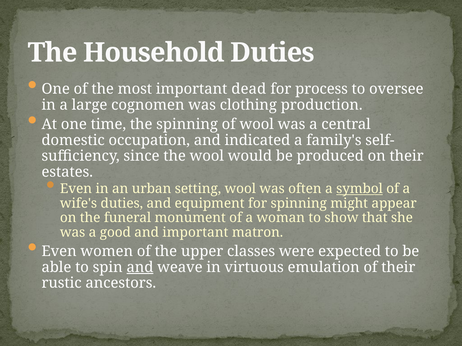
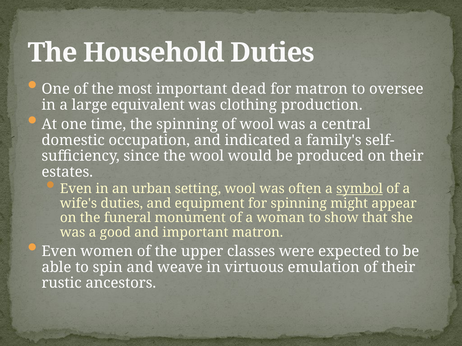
for process: process -> matron (321, 89)
cognomen: cognomen -> equivalent (148, 105)
and underline: present -> none (140, 268)
